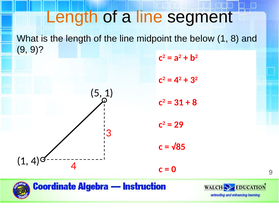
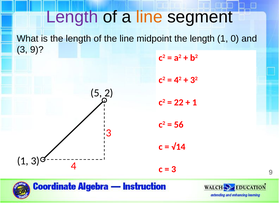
Length colour: orange -> purple (72, 17)
below: below -> length (202, 39)
1 8: 8 -> 0 (235, 39)
9: 9 -> 3 (22, 50)
5 1: 1 -> 2 (109, 93)
31: 31 -> 22 (179, 102)
8: 8 -> 1 (195, 102)
29: 29 -> 56 (179, 125)
√85: √85 -> √14 (178, 147)
4: 4 -> 3 (35, 161)
0: 0 -> 3 (174, 169)
